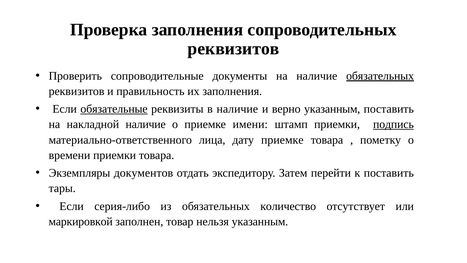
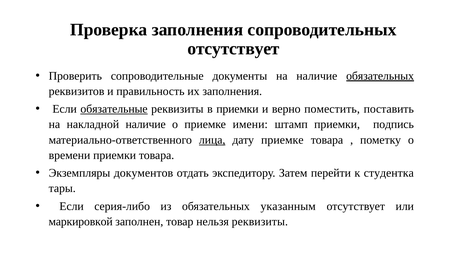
реквизитов: реквизитов -> отсутствует (234, 49)
в наличие: наличие -> приемки (237, 109)
верно указанным: указанным -> поместить (332, 109)
подпись underline: present -> none (393, 124)
лица underline: none -> present (212, 140)
к поставить: поставить -> студентка (389, 173)
количество: количество -> указанным (288, 206)
нельзя указанным: указанным -> реквизиты (260, 221)
